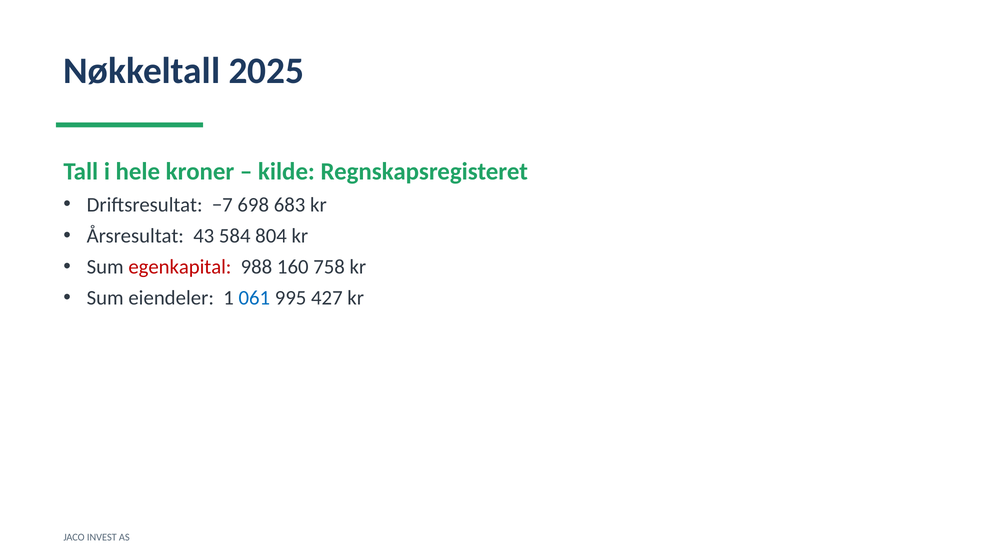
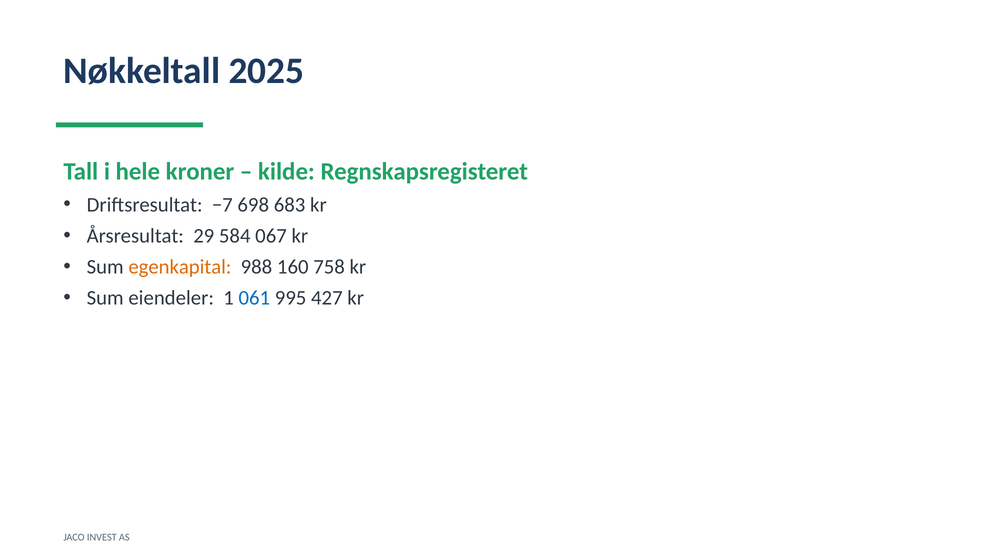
43: 43 -> 29 (204, 236)
804: 804 -> 067 (271, 236)
egenkapital colour: red -> orange (180, 267)
